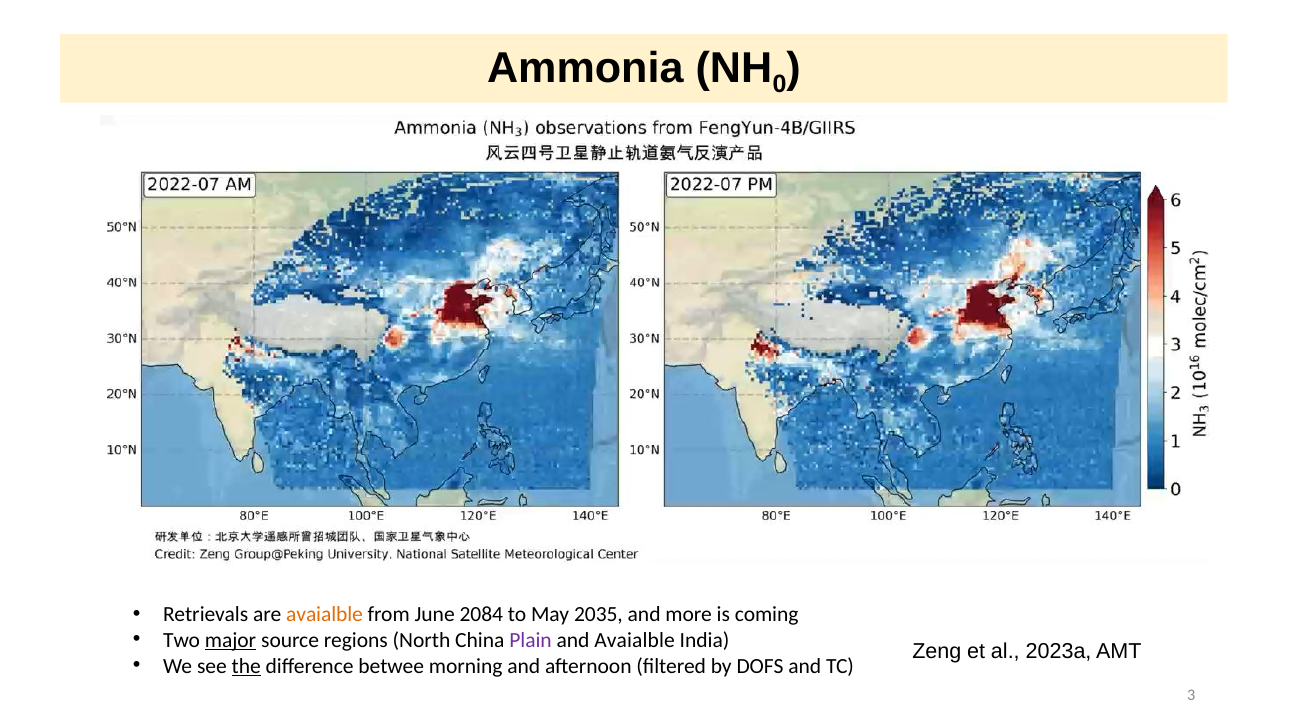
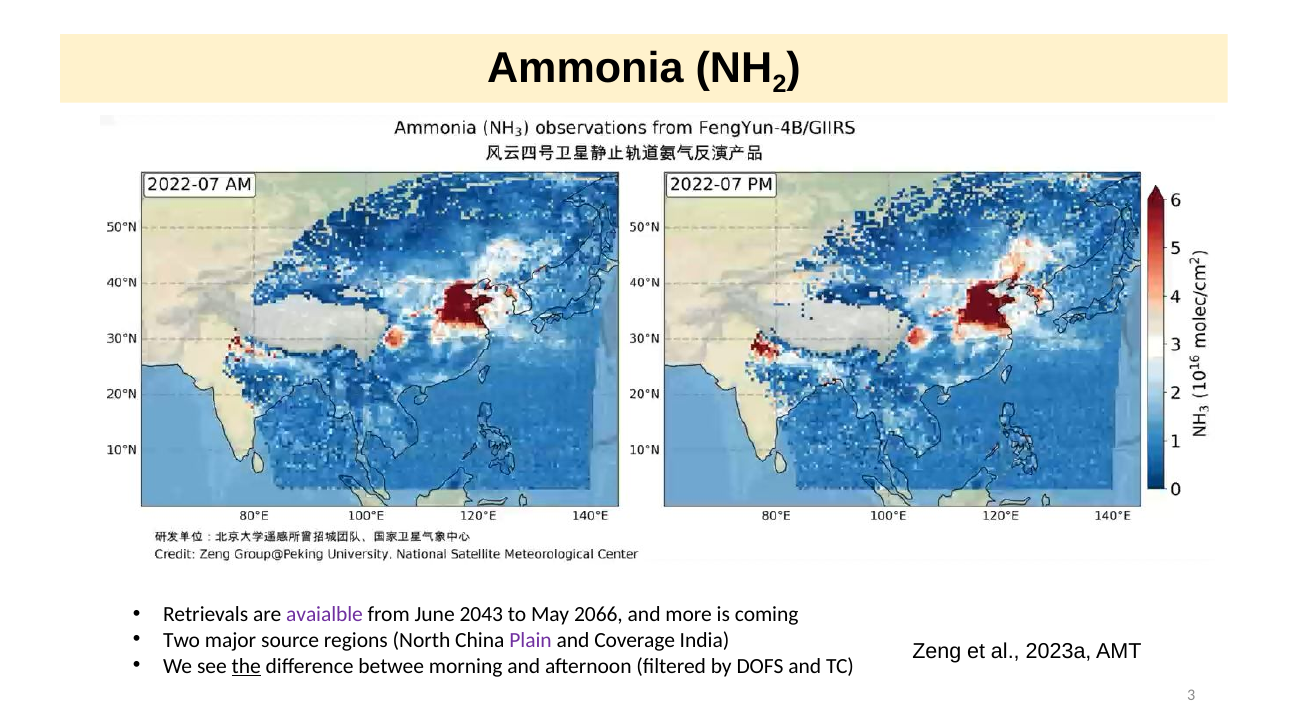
0: 0 -> 2 (780, 85)
avaialble colour: orange -> purple (325, 614)
2084: 2084 -> 2043 (481, 614)
2035: 2035 -> 2066 (598, 614)
major underline: present -> none (231, 640)
and Avaialble: Avaialble -> Coverage (635, 640)
